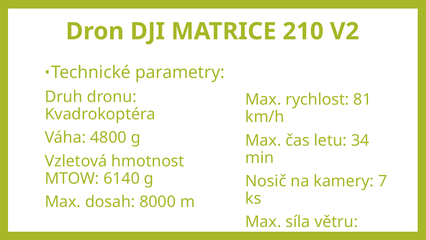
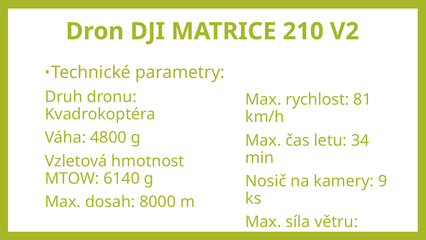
7: 7 -> 9 (383, 181)
